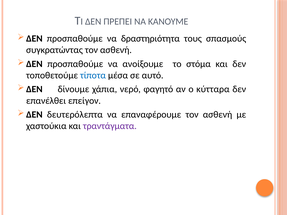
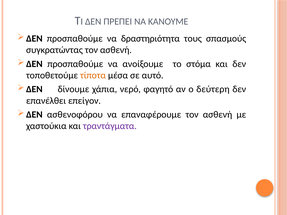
τίποτα colour: blue -> orange (93, 75)
κύτταρα: κύτταρα -> δεύτερη (213, 89)
δευτερόλεπτα: δευτερόλεπτα -> ασθενοφόρου (75, 115)
